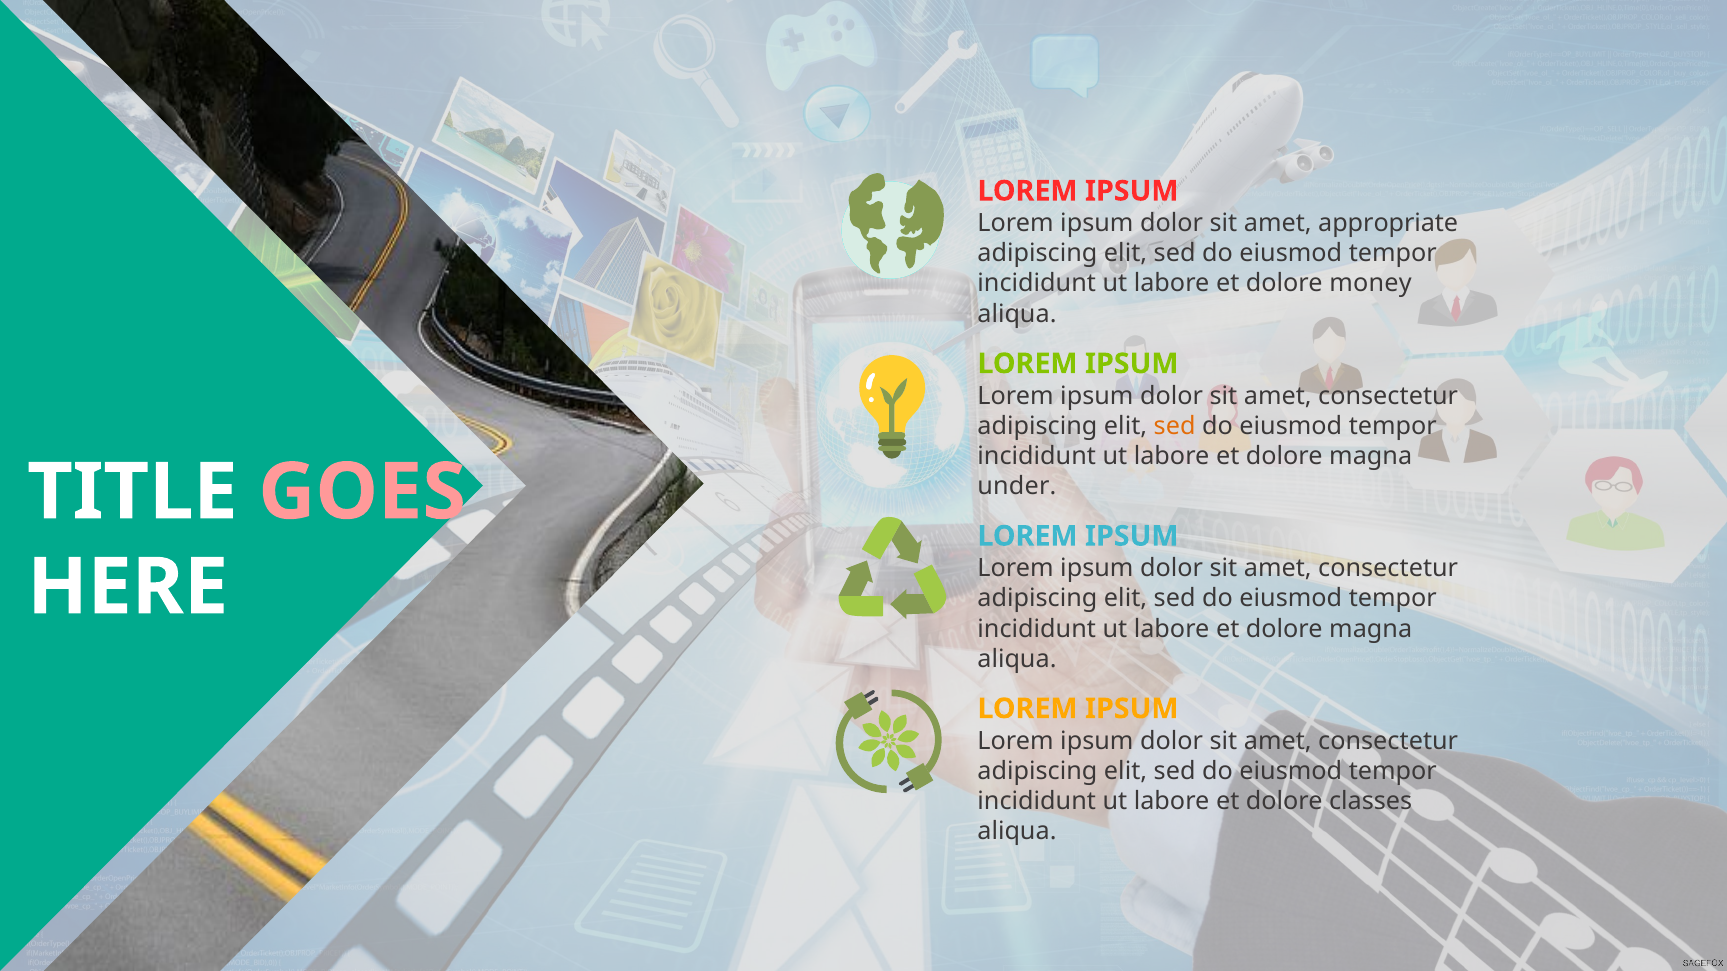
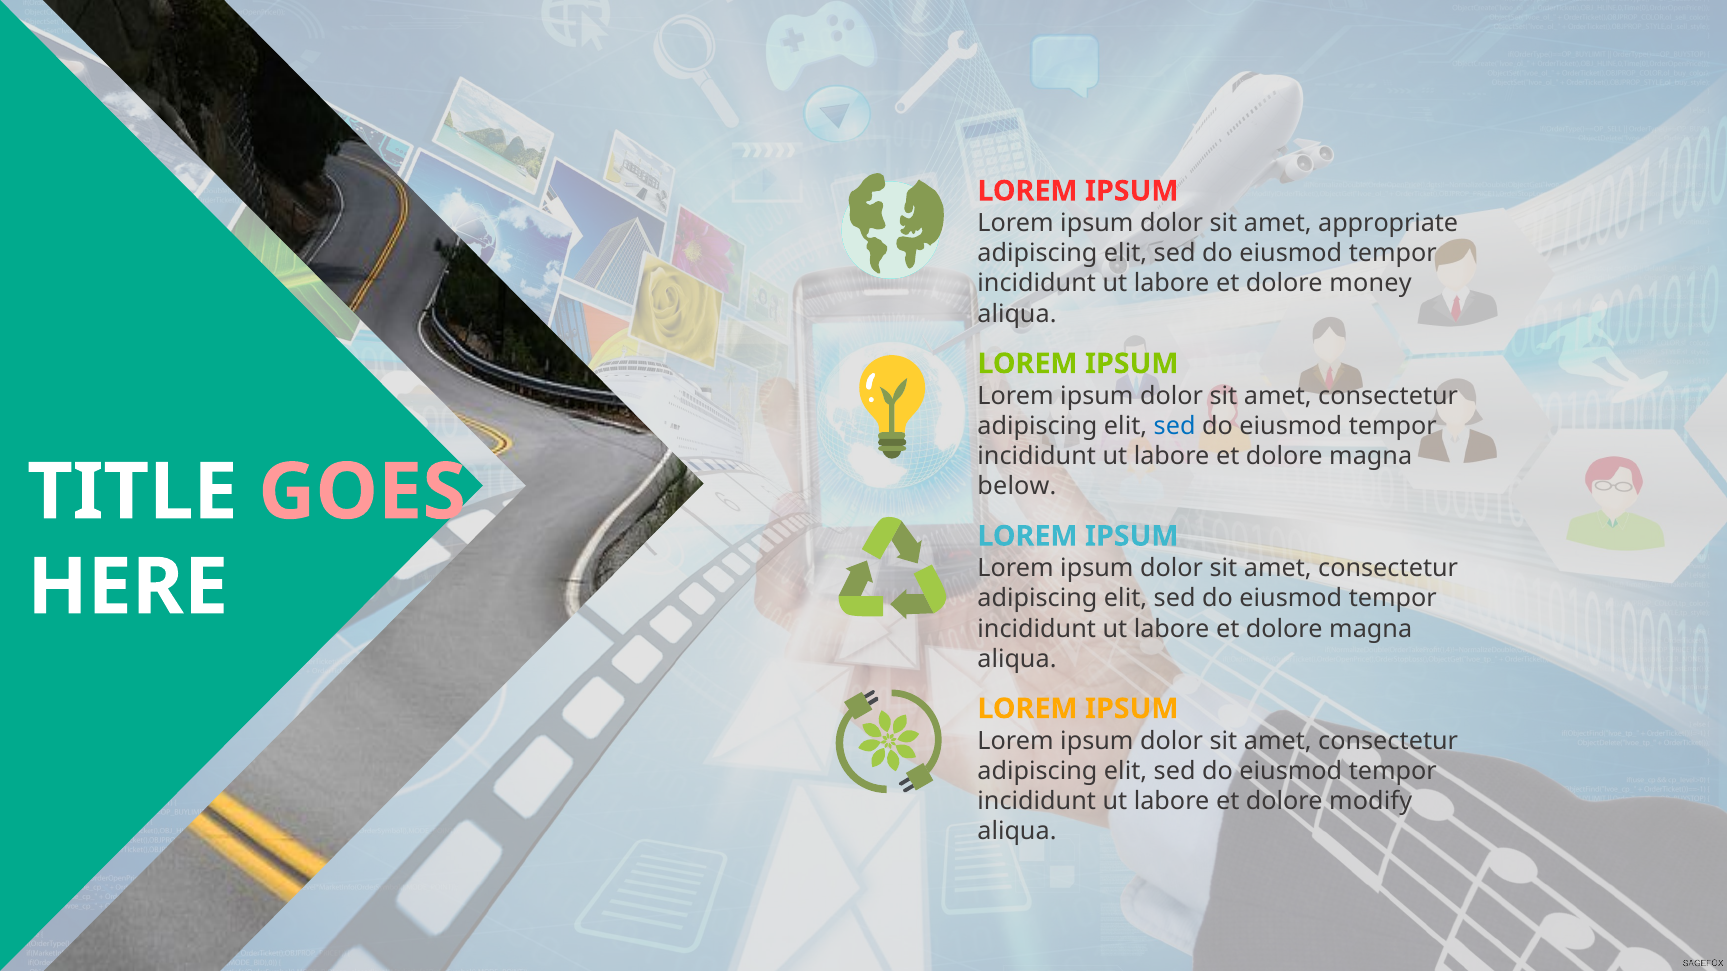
sed colour: orange -> blue (1175, 426)
under: under -> below (1017, 487)
classes: classes -> modify (1371, 802)
